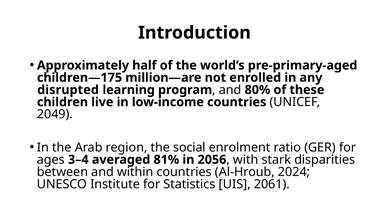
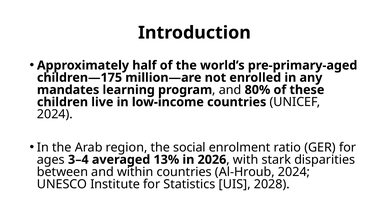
disrupted: disrupted -> mandates (68, 90)
2049: 2049 -> 2024 (55, 114)
81%: 81% -> 13% (166, 160)
2056: 2056 -> 2026 (212, 160)
2061: 2061 -> 2028 (272, 184)
